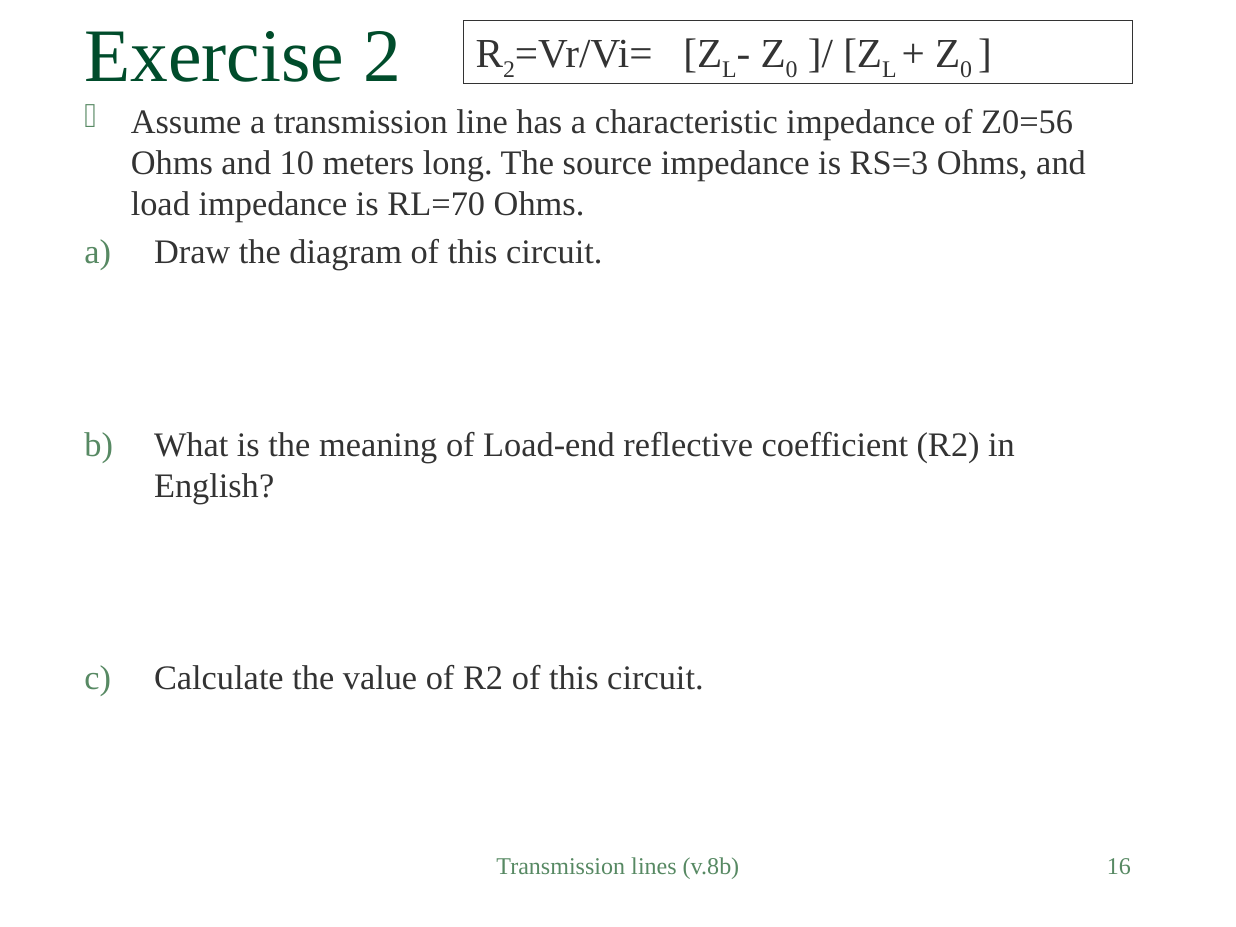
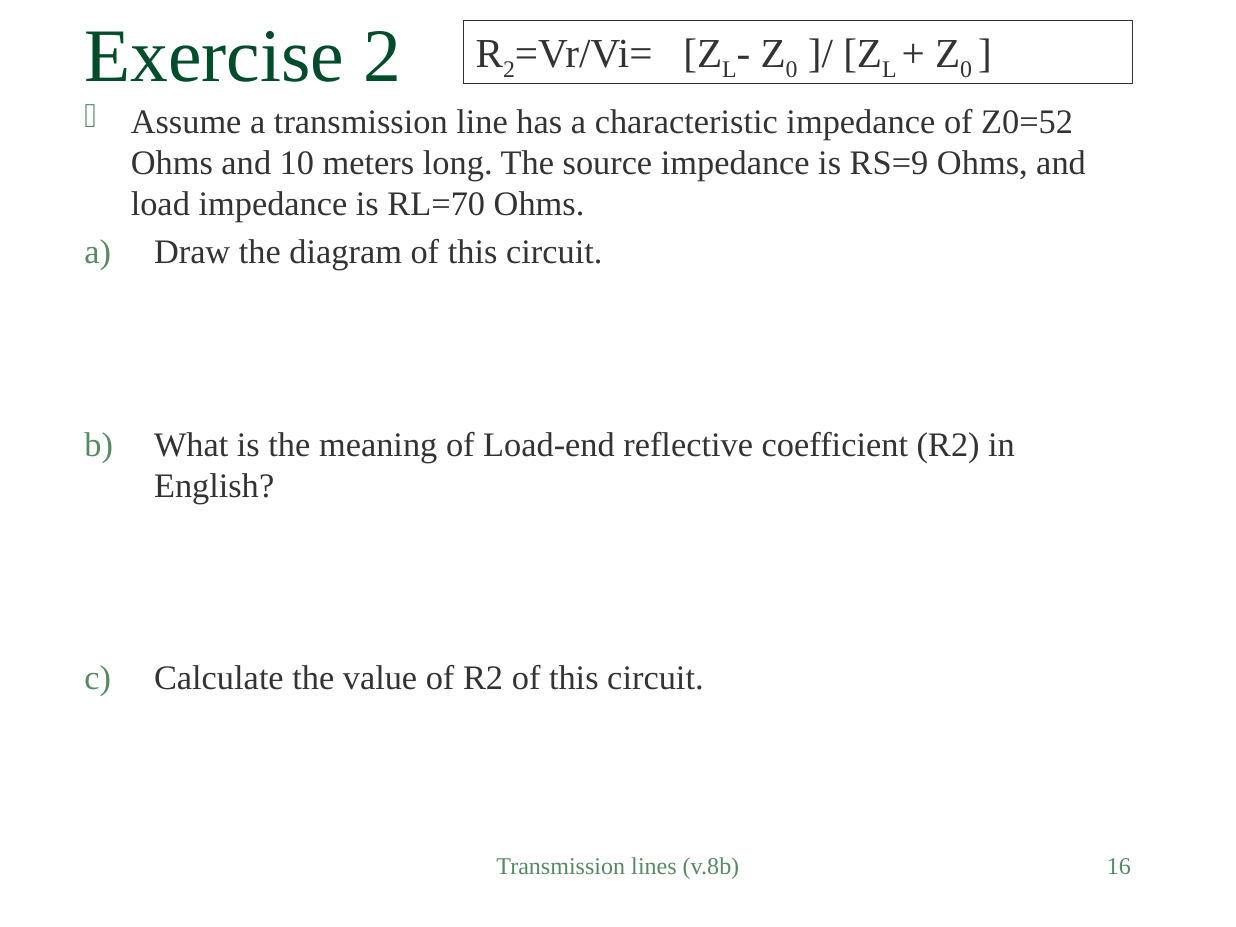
Z0=56: Z0=56 -> Z0=52 (1027, 122)
RS=3: RS=3 -> RS=9 (889, 163)
